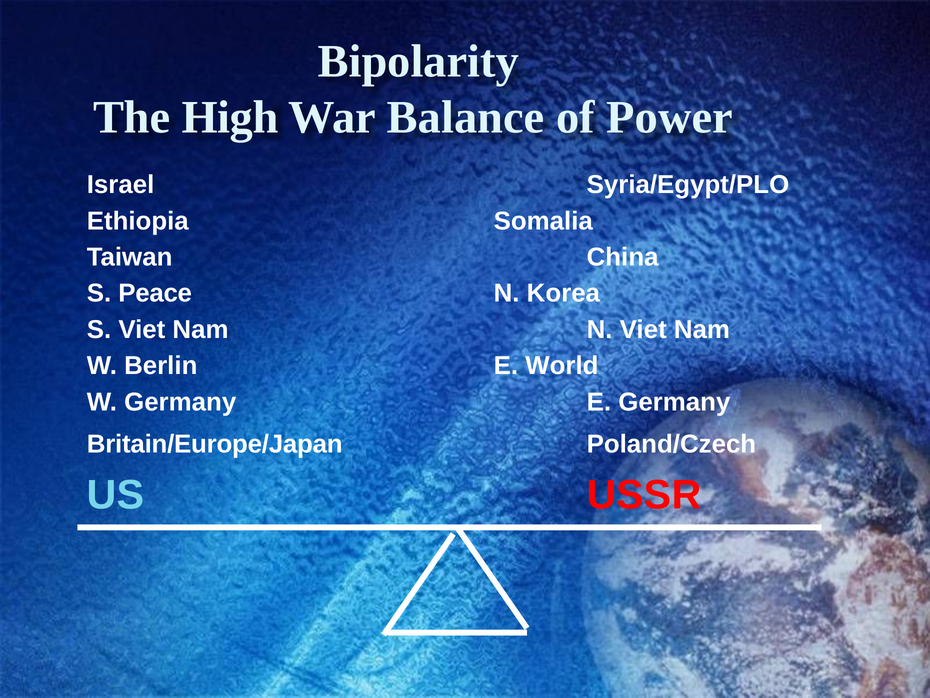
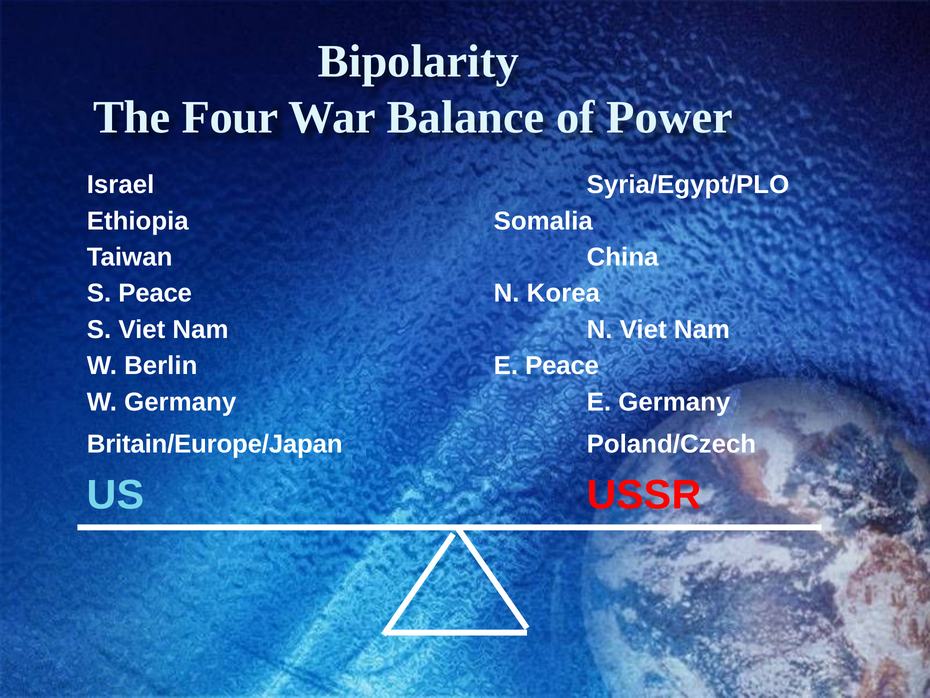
High: High -> Four (230, 117)
E World: World -> Peace (562, 366)
